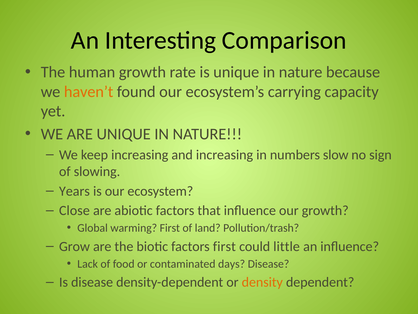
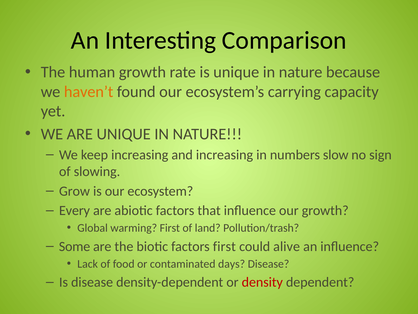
Years: Years -> Grow (74, 191)
Close: Close -> Every (75, 210)
Grow: Grow -> Some (75, 246)
little: little -> alive (287, 246)
density colour: orange -> red (262, 282)
